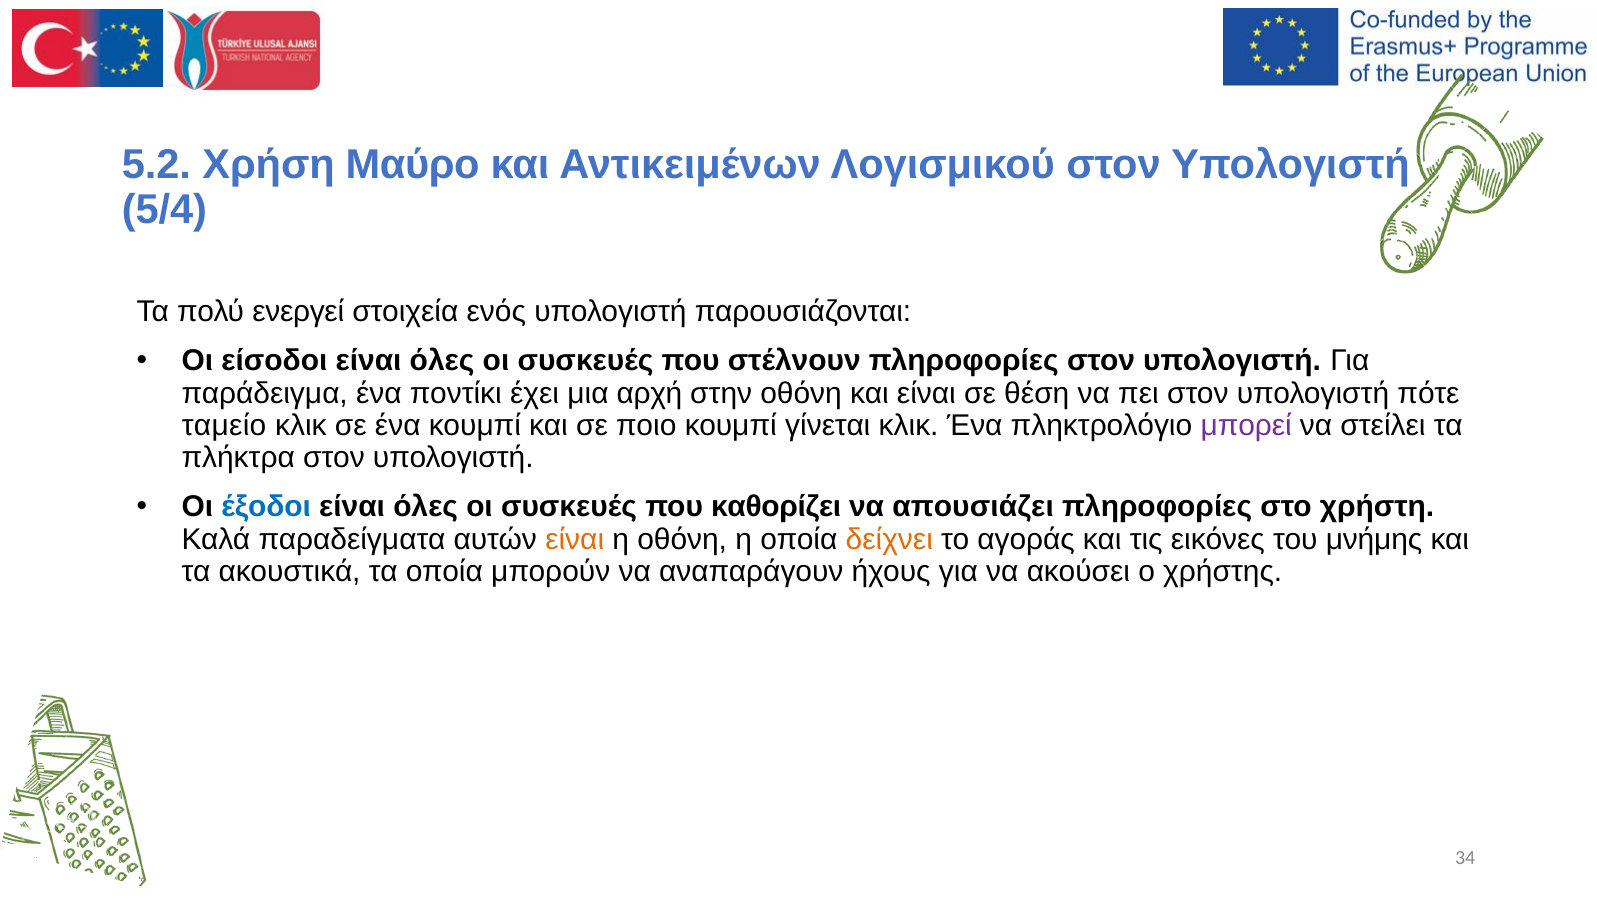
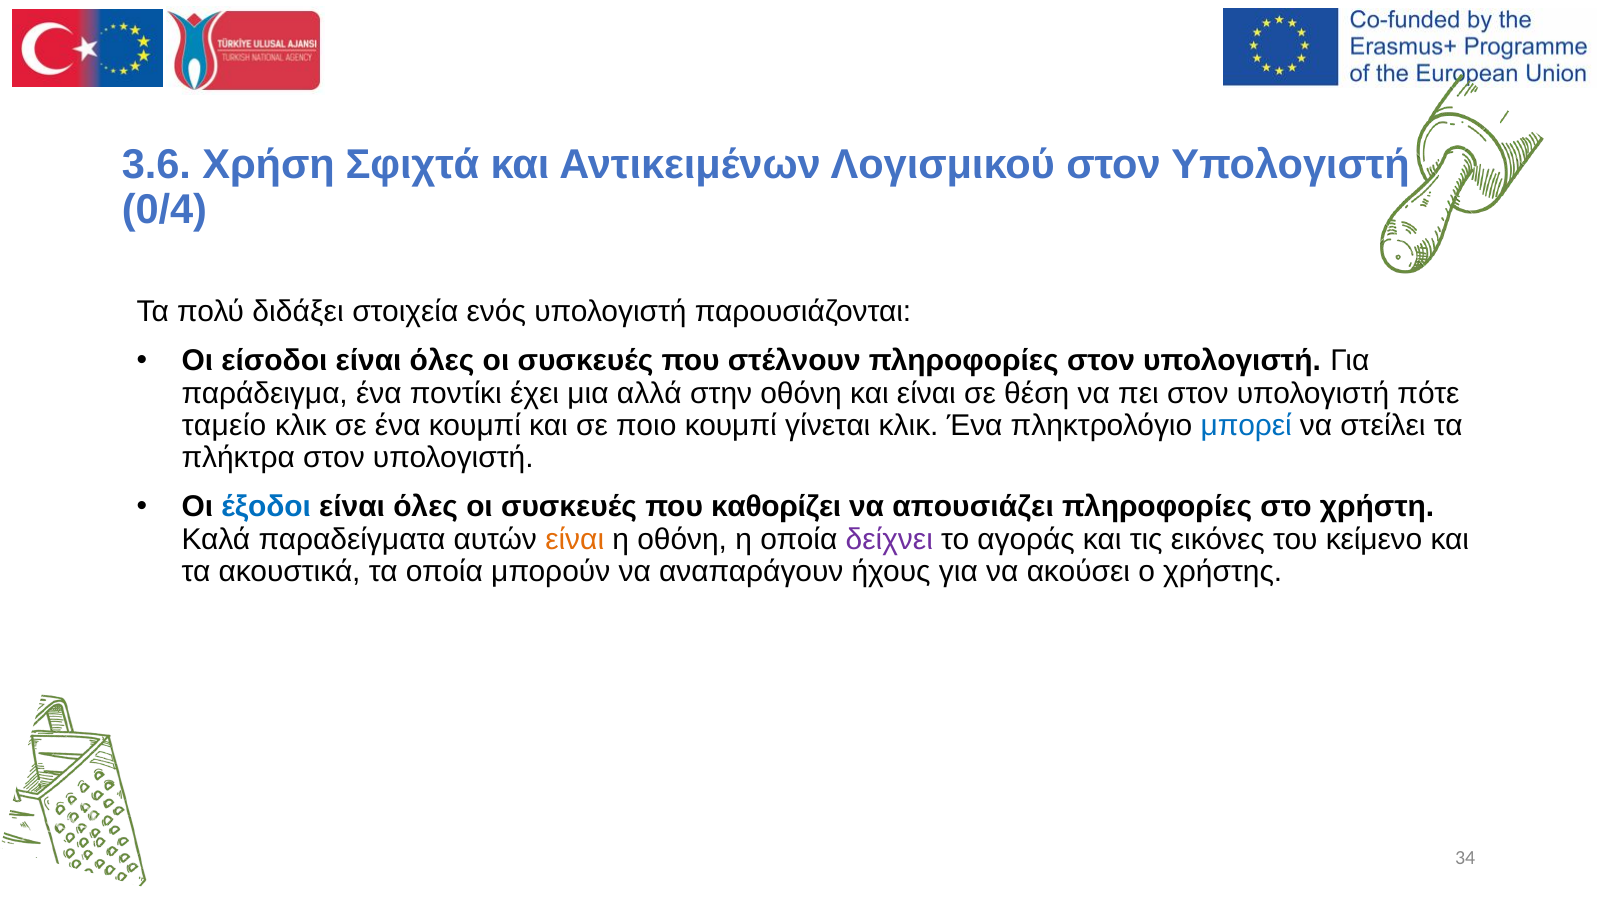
5.2: 5.2 -> 3.6 (156, 165)
Μαύρο: Μαύρο -> Σφιχτά (412, 165)
5/4: 5/4 -> 0/4 (164, 210)
ενεργεί: ενεργεί -> διδάξει (298, 312)
αρχή: αρχή -> αλλά (649, 393)
μπορεί colour: purple -> blue (1246, 425)
δείχνει colour: orange -> purple (889, 539)
μνήμης: μνήμης -> κείμενο (1374, 539)
